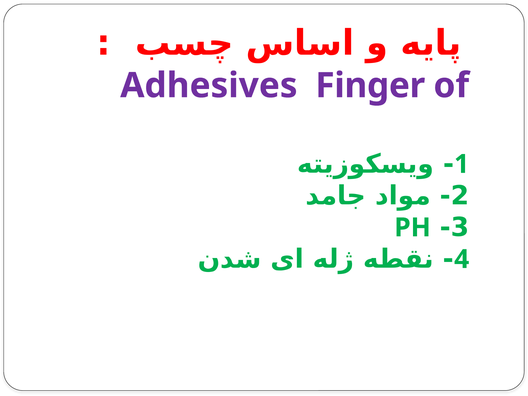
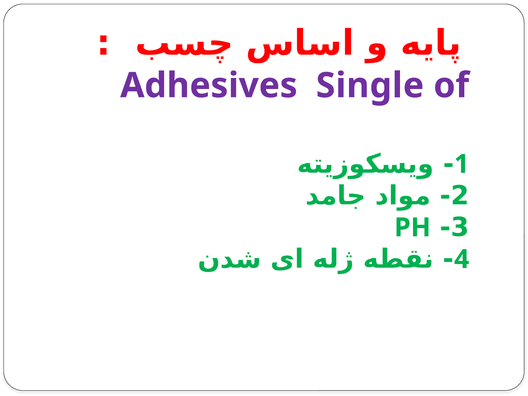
Finger: Finger -> Single (370, 86)
